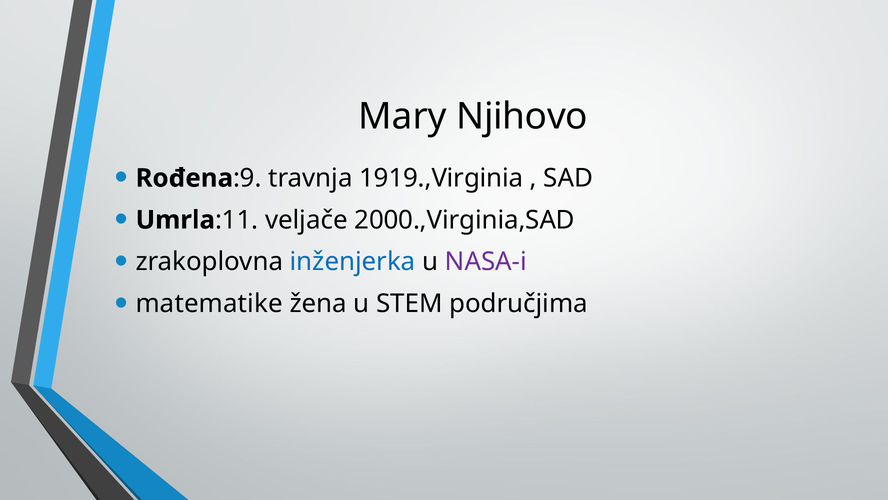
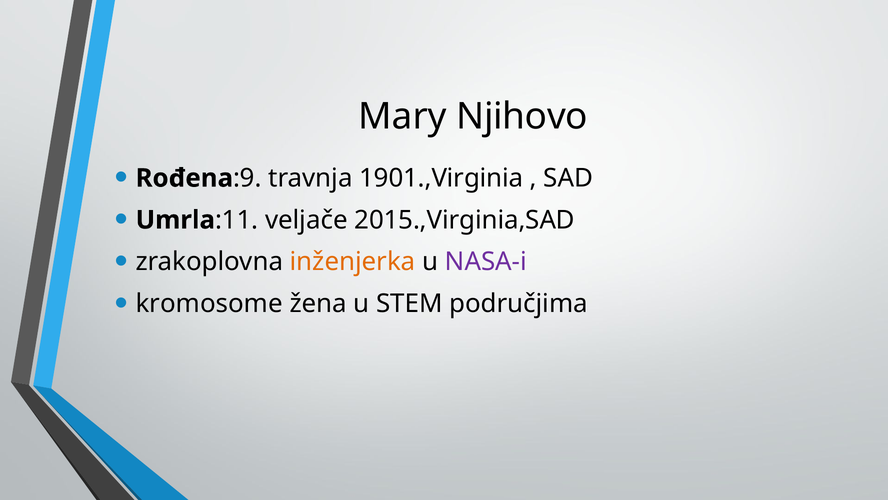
1919.,Virginia: 1919.,Virginia -> 1901.,Virginia (441, 178)
2000.,Virginia,SAD: 2000.,Virginia,SAD -> 2015.,Virginia,SAD (465, 220)
inženjerka colour: blue -> orange (353, 262)
matematike: matematike -> kromosome (209, 304)
